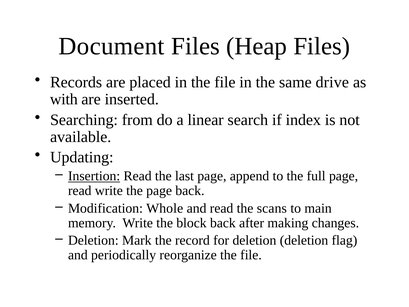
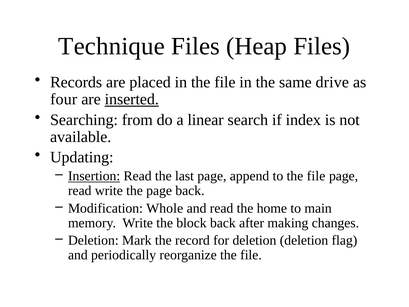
Document: Document -> Technique (112, 46)
with: with -> four (64, 99)
inserted underline: none -> present (132, 99)
to the full: full -> file (316, 176)
scans: scans -> home (272, 208)
